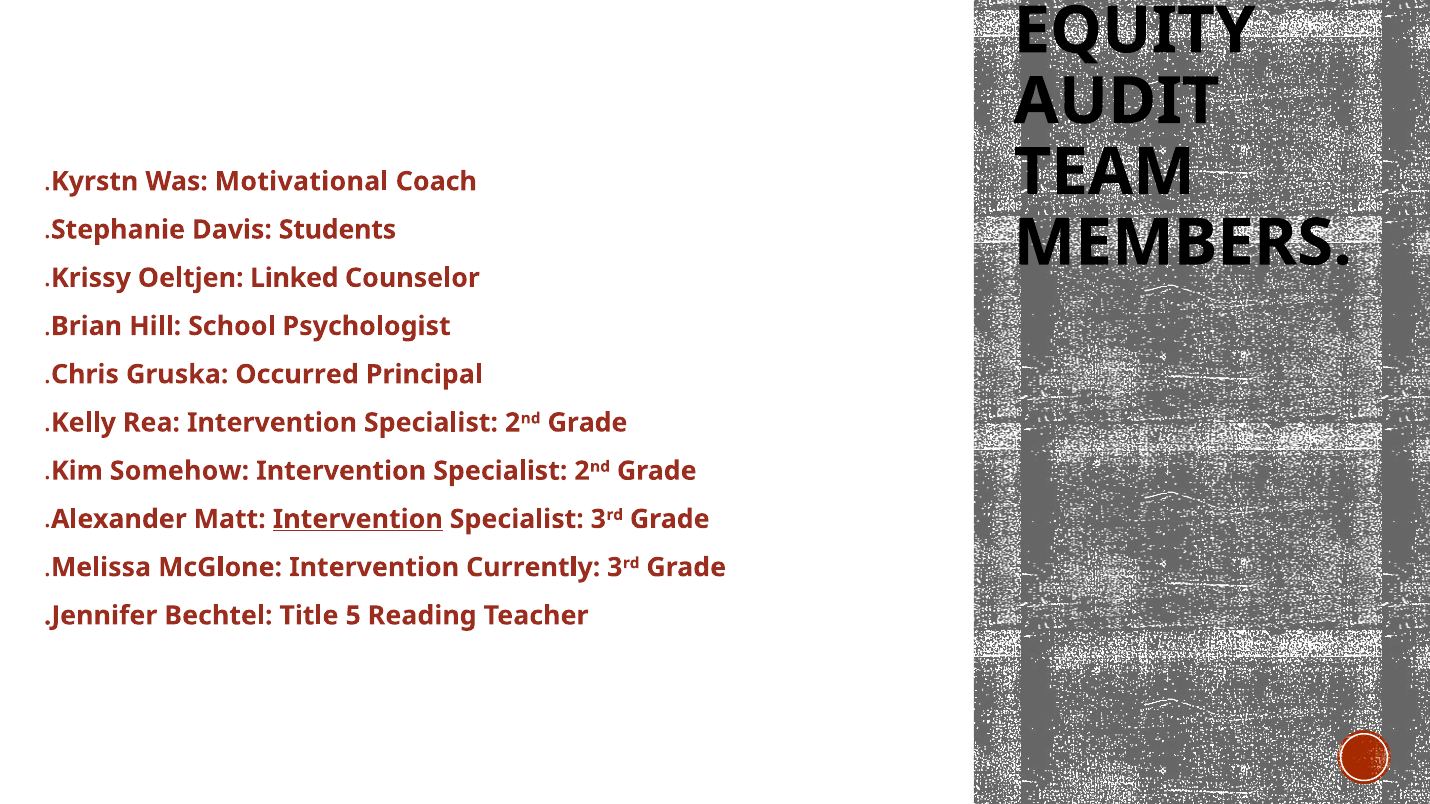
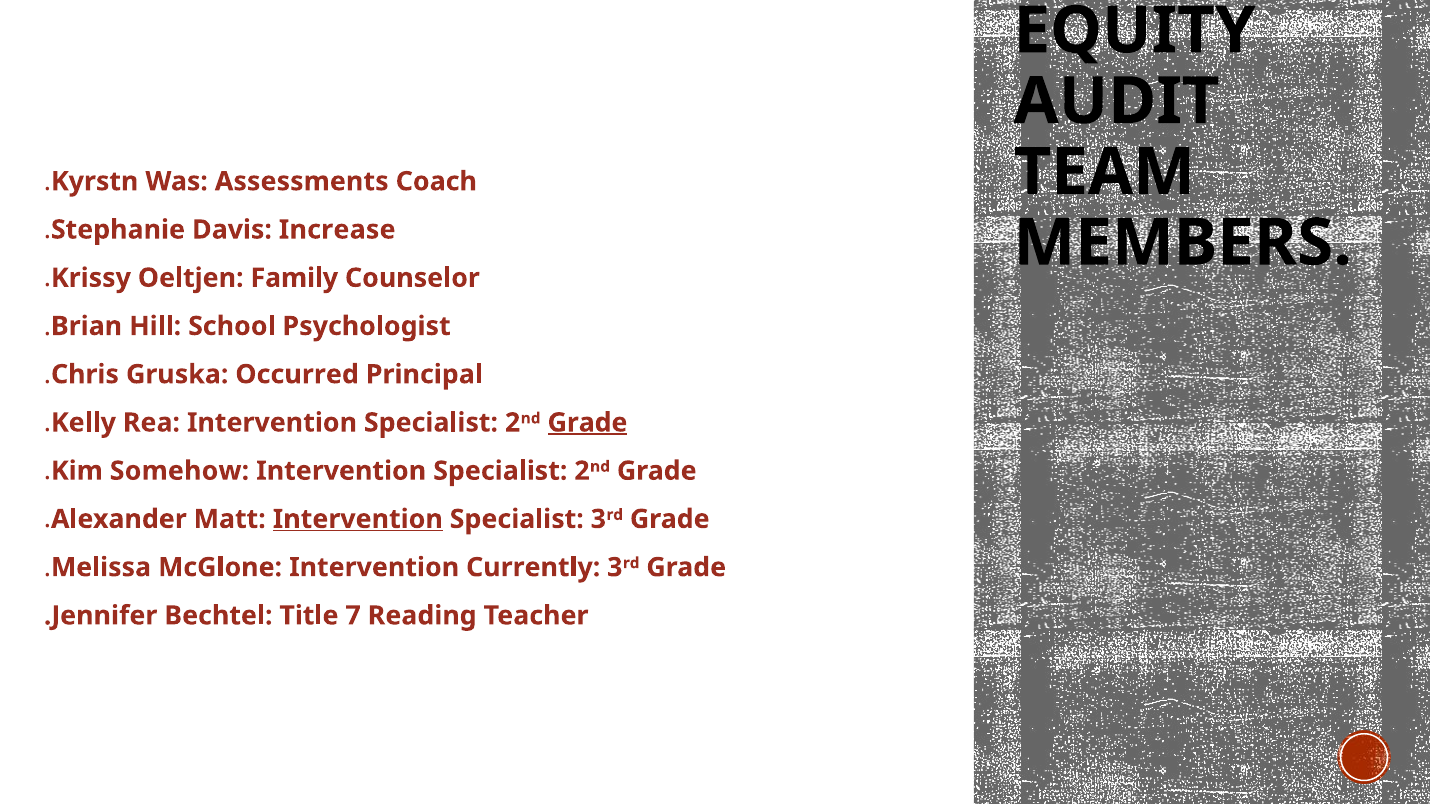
Motivational: Motivational -> Assessments (302, 182)
Students: Students -> Increase (337, 230)
Linked: Linked -> Family (294, 278)
Grade underline: none -> present (587, 423)
5: 5 -> 7 (353, 616)
